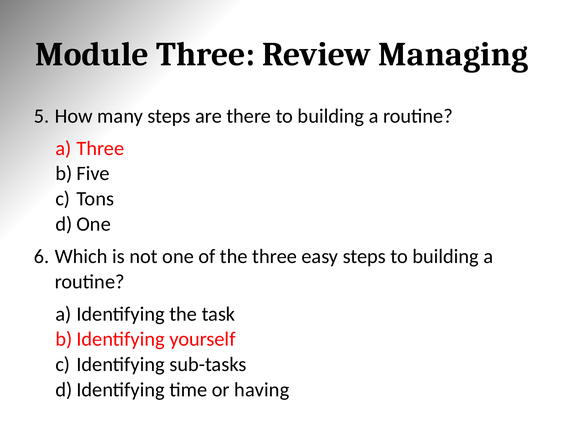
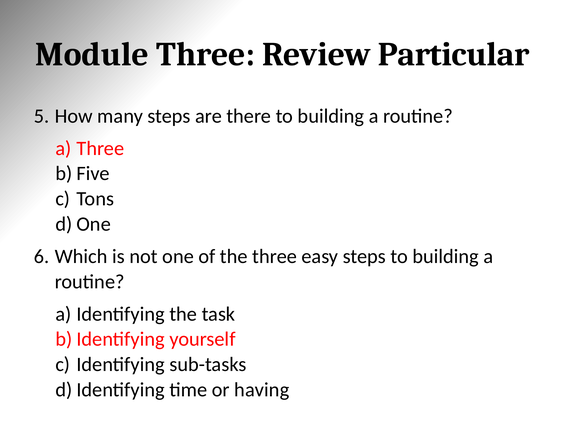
Managing: Managing -> Particular (454, 55)
